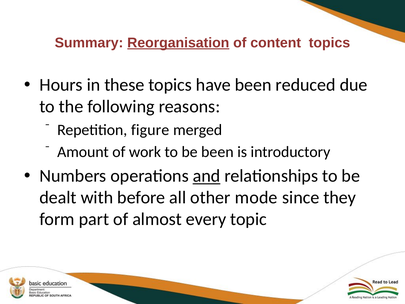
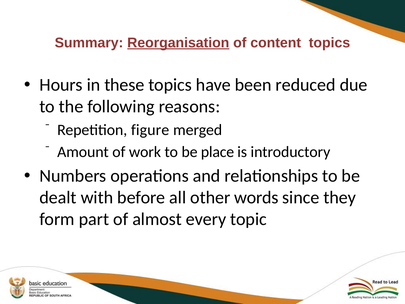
be been: been -> place (218, 152)
and underline: present -> none (207, 176)
mode: mode -> words (256, 197)
